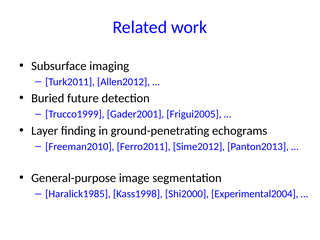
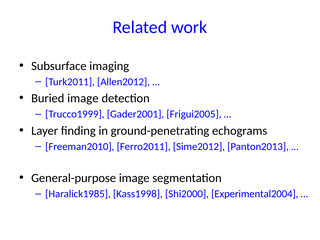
Buried future: future -> image (83, 98)
